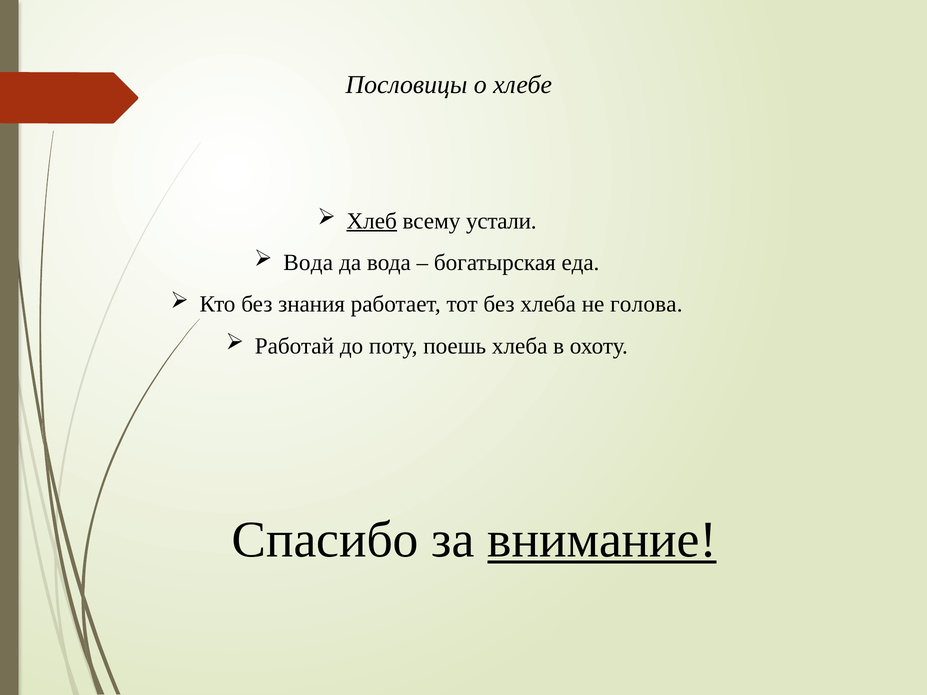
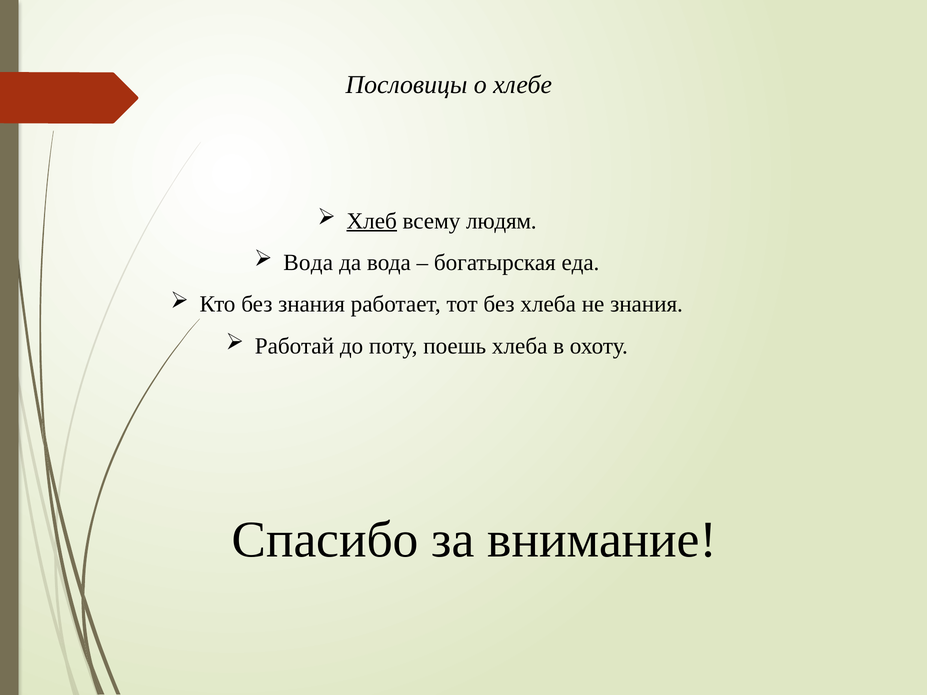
устали: устали -> людям (501, 221)
не голова: голова -> знания (647, 304)
внимание underline: present -> none (602, 540)
